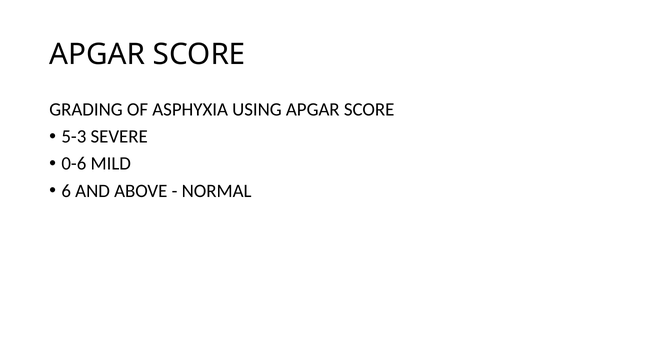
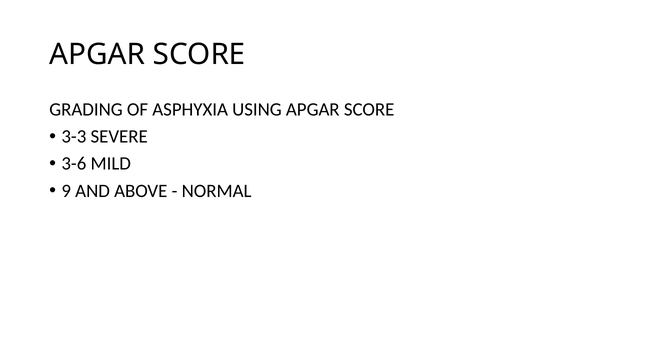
5-3: 5-3 -> 3-3 (74, 137)
0-6: 0-6 -> 3-6 (74, 164)
6: 6 -> 9 (66, 191)
